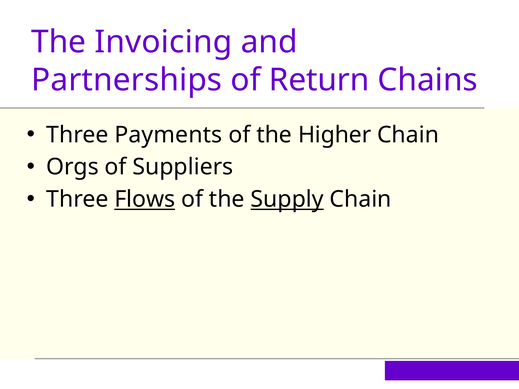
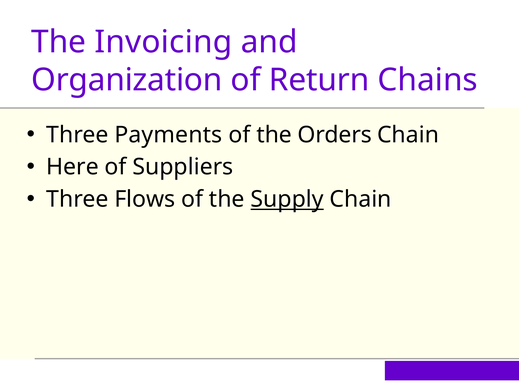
Partnerships: Partnerships -> Organization (127, 80)
Higher: Higher -> Orders (335, 135)
Orgs: Orgs -> Here (72, 167)
Flows underline: present -> none (145, 199)
